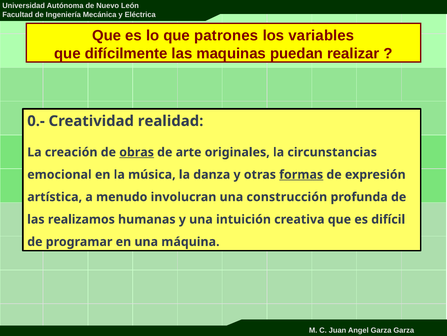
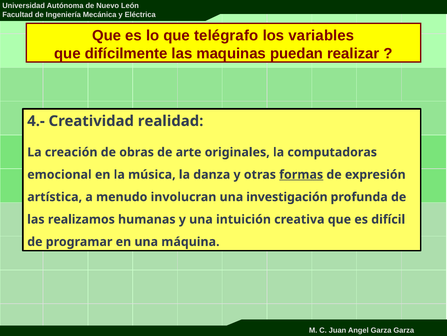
patrones: patrones -> telégrafo (226, 36)
0.-: 0.- -> 4.- (36, 121)
obras underline: present -> none (137, 152)
circunstancias: circunstancias -> computadoras (332, 152)
construcción: construcción -> investigación (287, 197)
